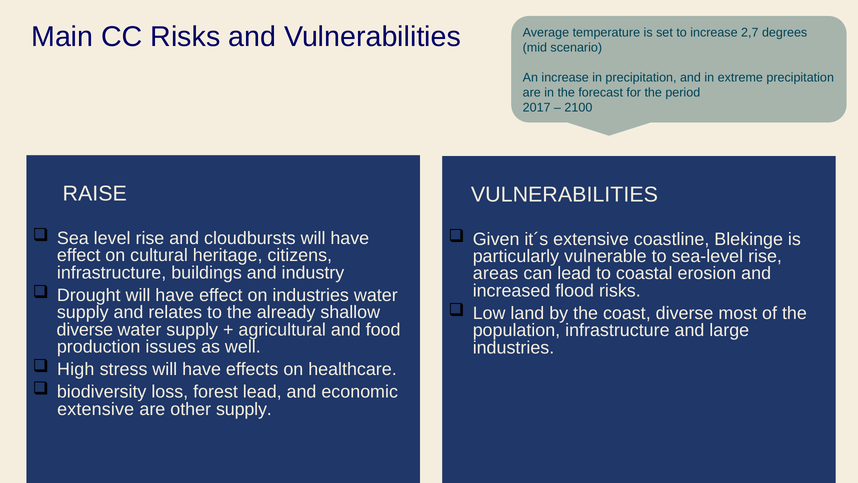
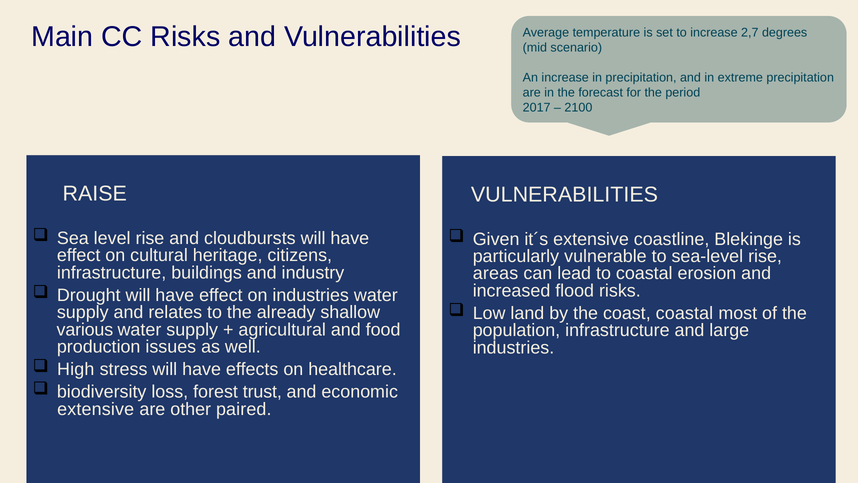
coast diverse: diverse -> coastal (684, 313)
diverse: diverse -> various (85, 329)
forest lead: lead -> trust (262, 392)
other supply: supply -> paired (244, 409)
